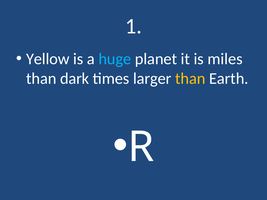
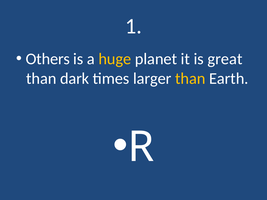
Yellow: Yellow -> Others (48, 59)
huge colour: light blue -> yellow (115, 59)
miles: miles -> great (225, 59)
